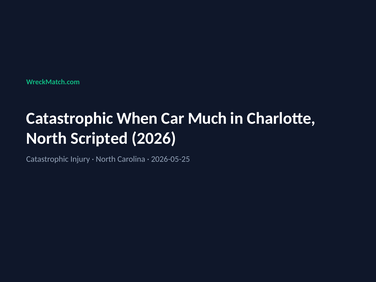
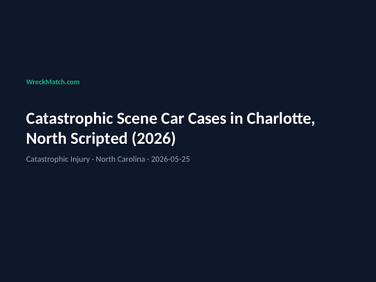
When: When -> Scene (137, 118)
Much: Much -> Cases (207, 118)
